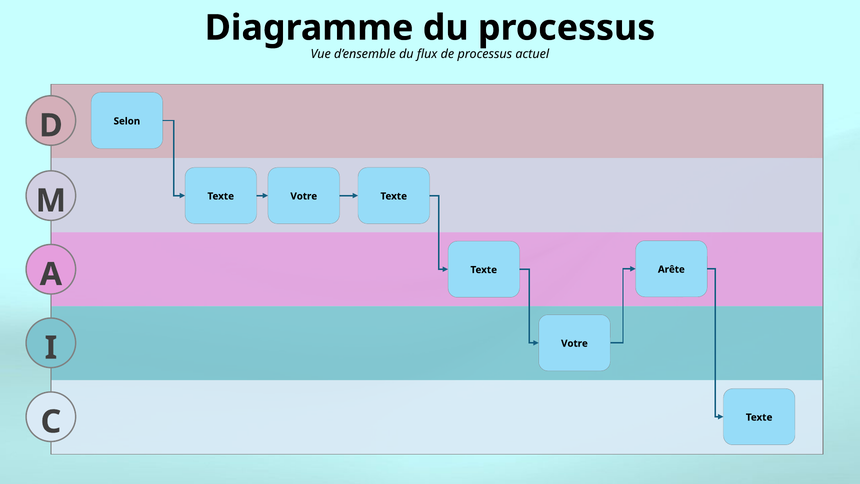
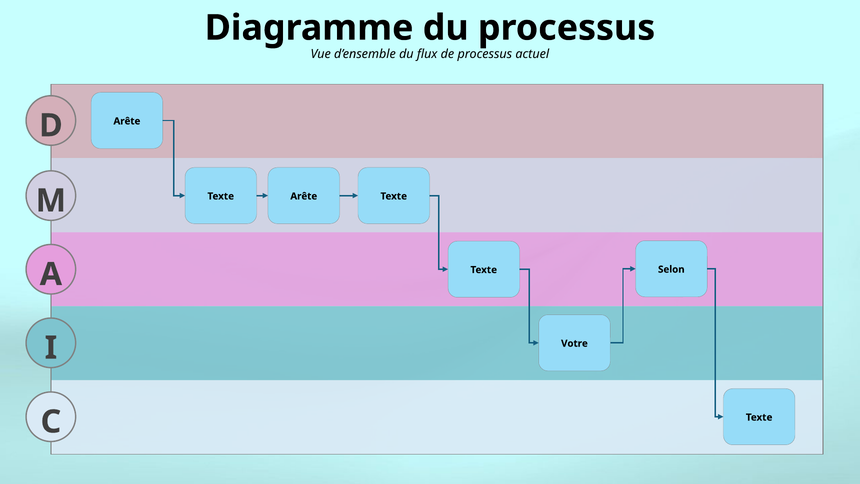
Selon: Selon -> Arête (127, 121)
Votre: Votre -> Arête (304, 196)
Arête: Arête -> Selon (671, 269)
